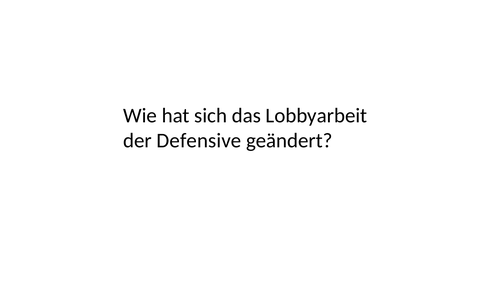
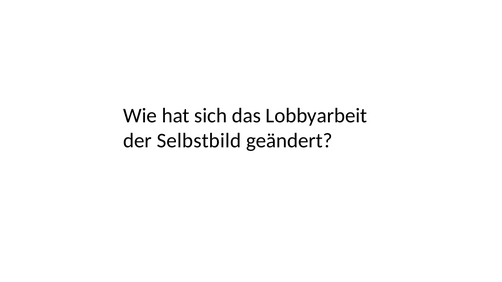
Defensive: Defensive -> Selbstbild (199, 141)
